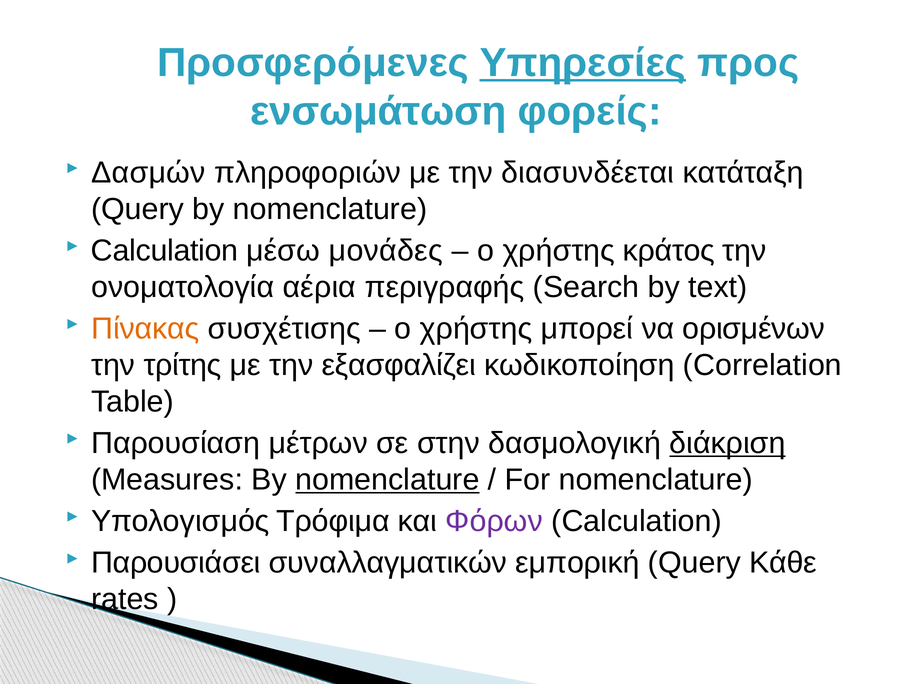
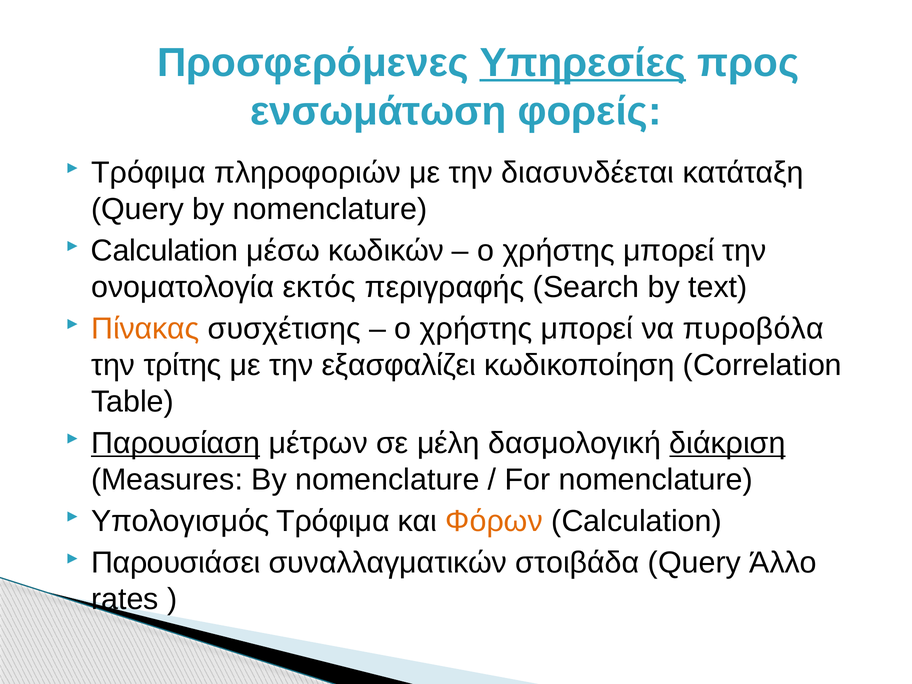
Δασμών: Δασμών -> Τρόφιμα (148, 173)
μονάδες: μονάδες -> κωδικών (386, 251)
κράτος: κράτος -> μπορεί (669, 251)
αέρια: αέρια -> εκτός (319, 287)
ορισμένων: ορισμένων -> πυροβόλα (753, 329)
Παρουσίαση underline: none -> present (176, 443)
στην: στην -> μέλη (448, 443)
nomenclature underline: present -> none (387, 480)
Φόρων colour: purple -> orange (494, 521)
εμπορική: εμπορική -> στοιβάδα (577, 563)
Κάθε: Κάθε -> Άλλο (783, 563)
